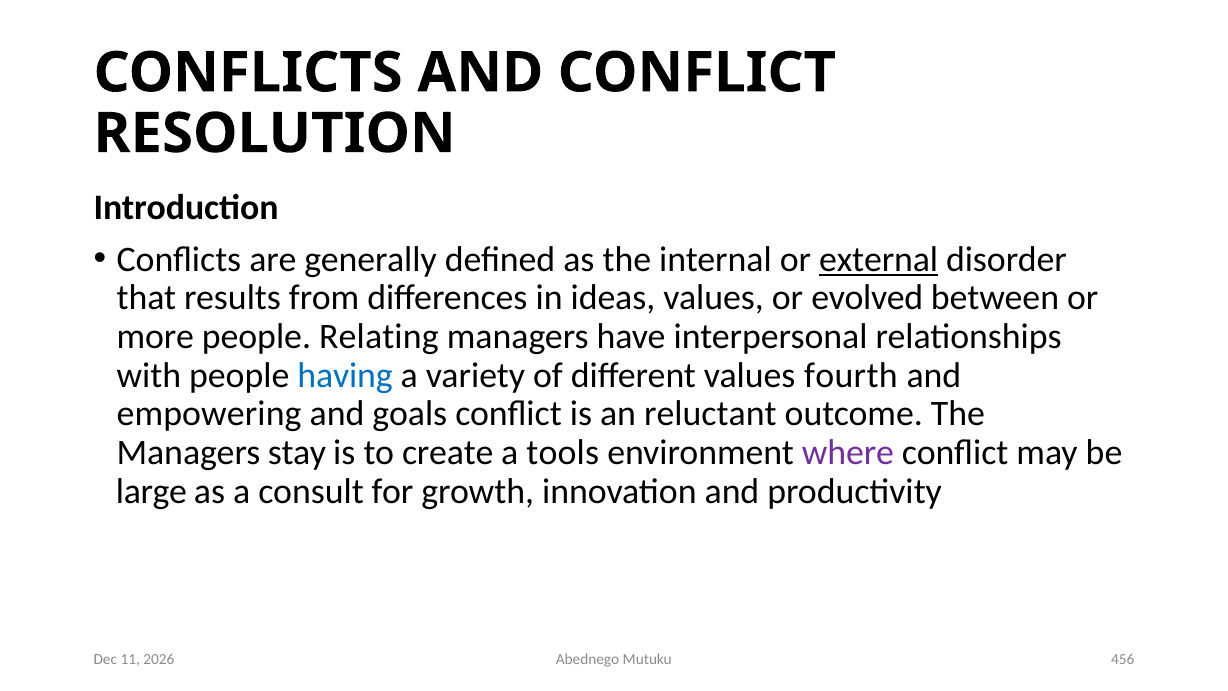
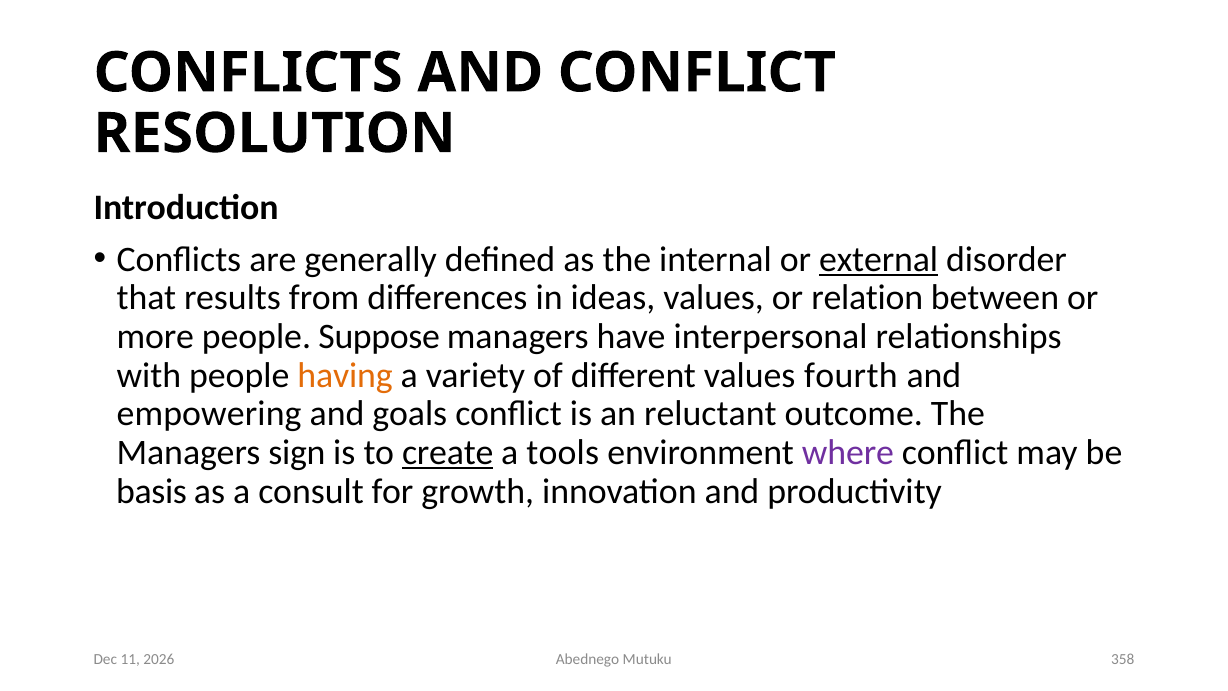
evolved: evolved -> relation (867, 298)
Relating: Relating -> Suppose (379, 336)
having colour: blue -> orange (345, 375)
stay: stay -> sign (297, 453)
create underline: none -> present (448, 453)
large: large -> basis (151, 491)
456: 456 -> 358 (1123, 660)
